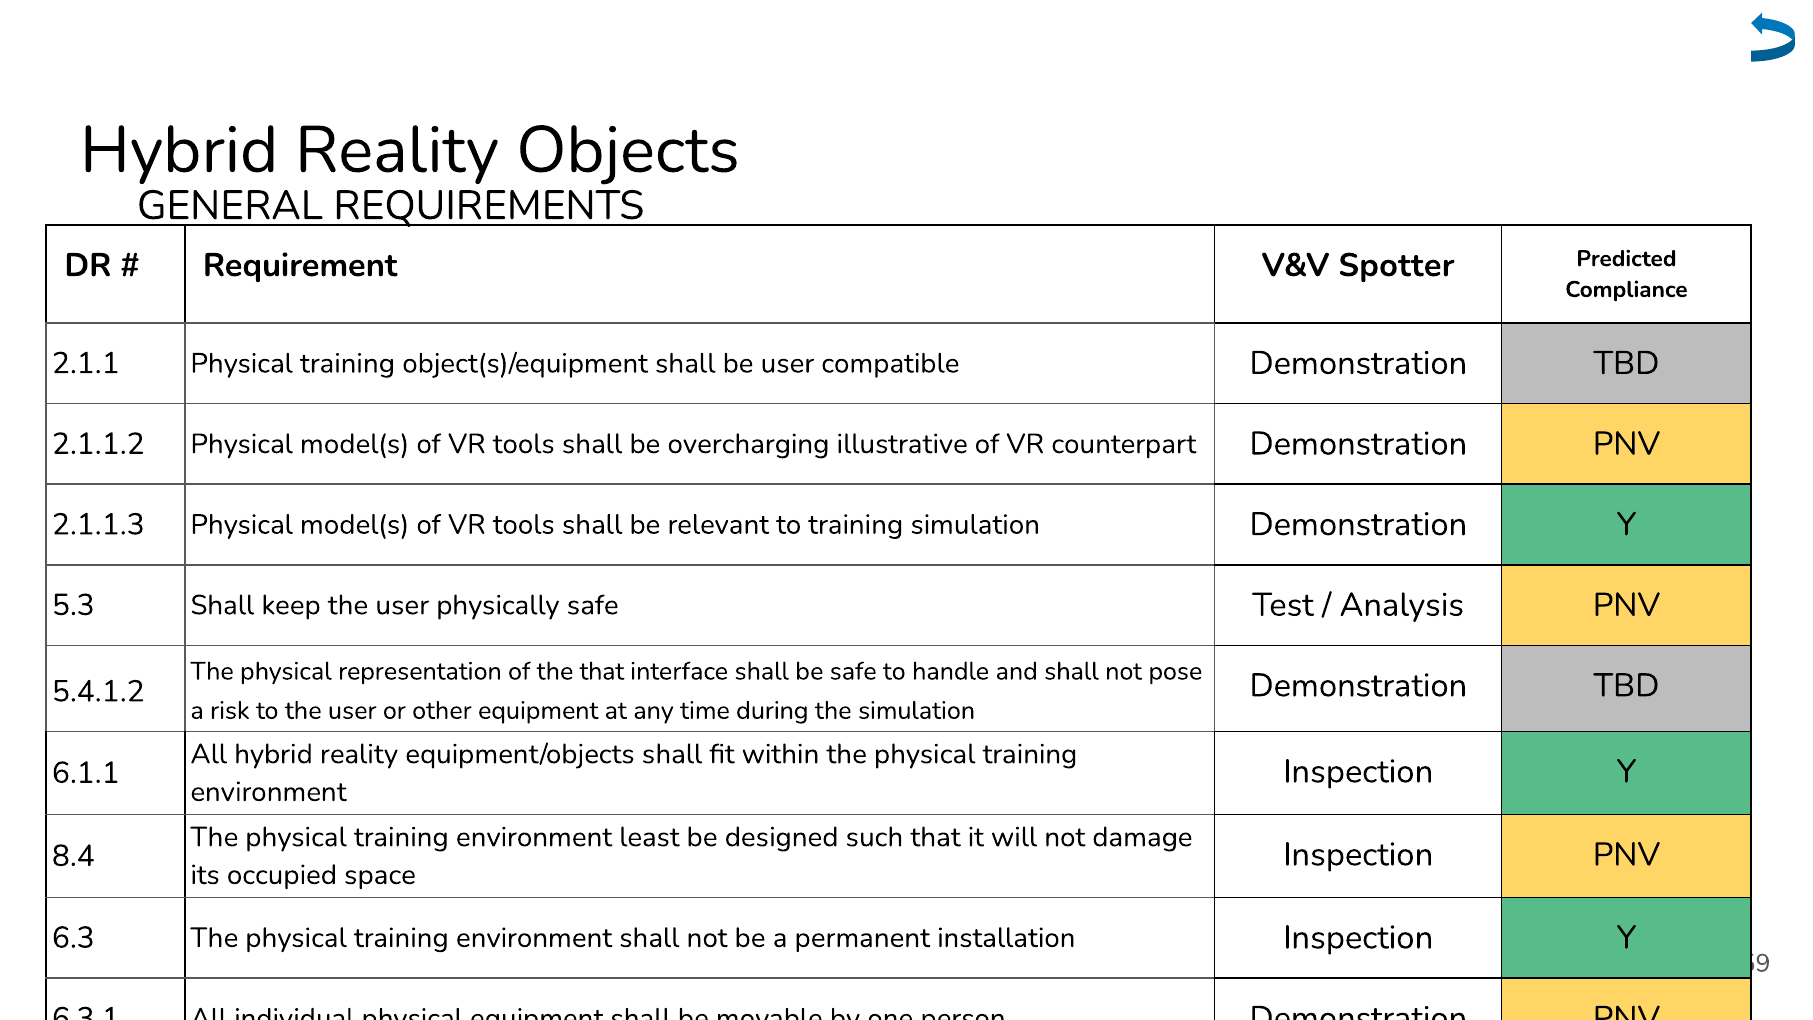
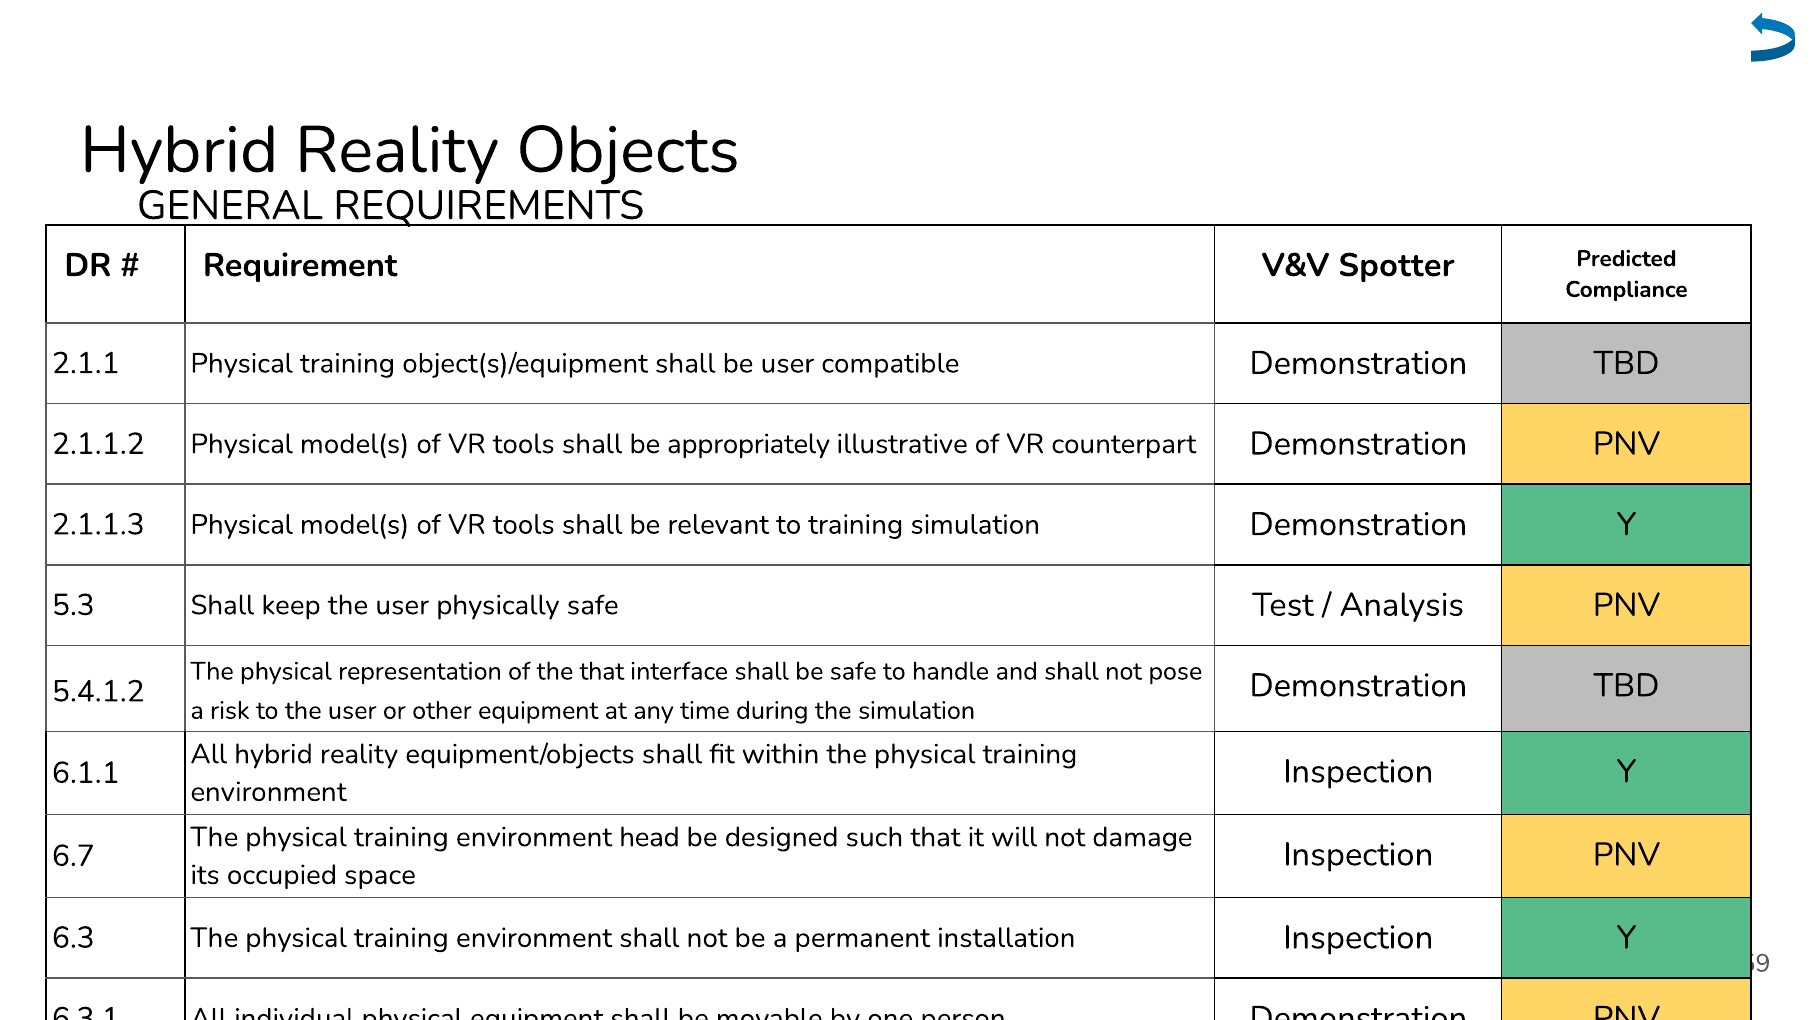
overcharging: overcharging -> appropriately (749, 444)
least: least -> head (649, 837)
8.4: 8.4 -> 6.7 (73, 856)
